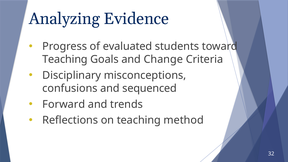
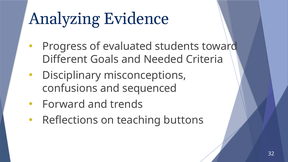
Teaching: Teaching -> Different (65, 59)
Change: Change -> Needed (163, 59)
method: method -> buttons (184, 120)
